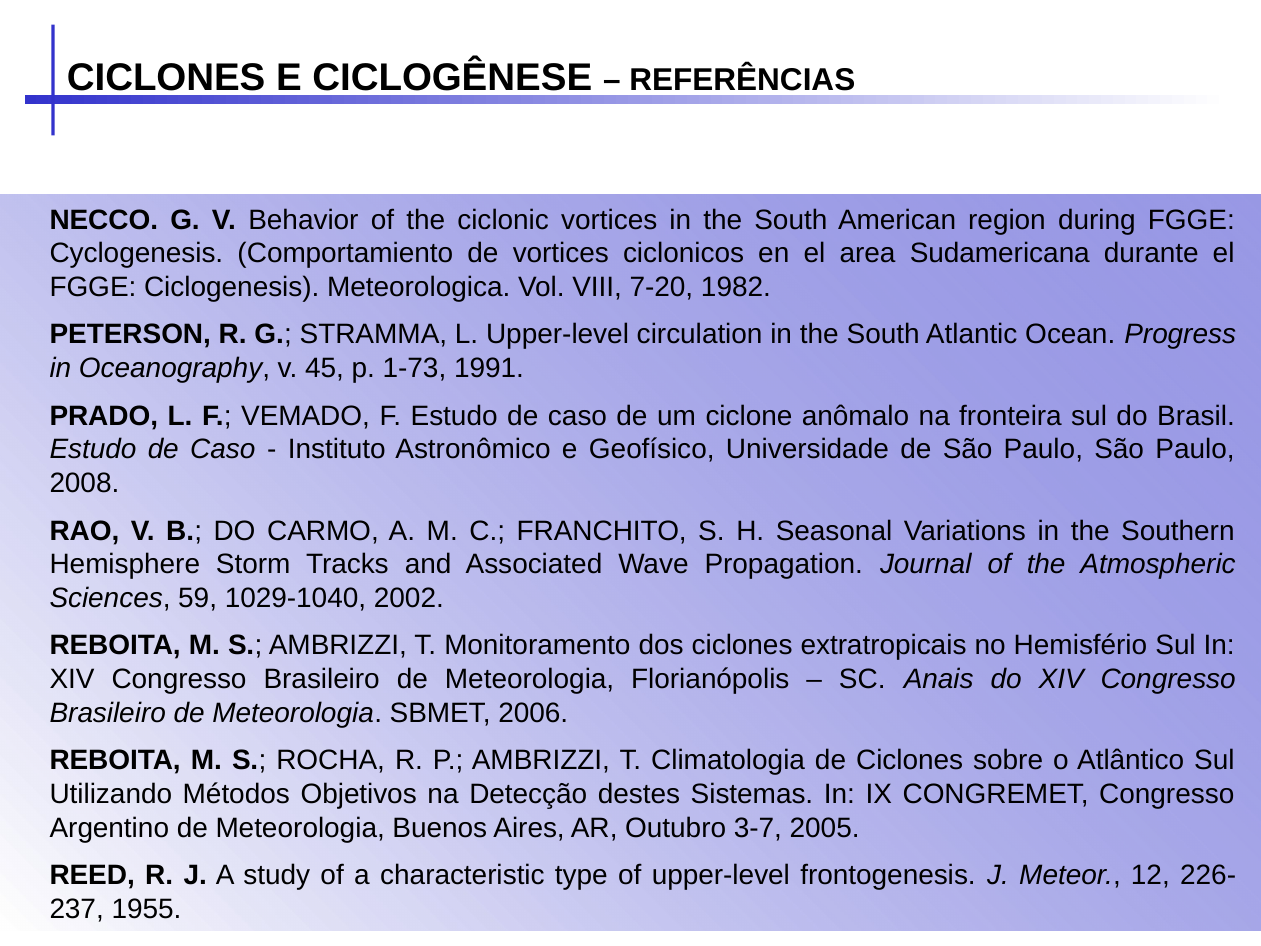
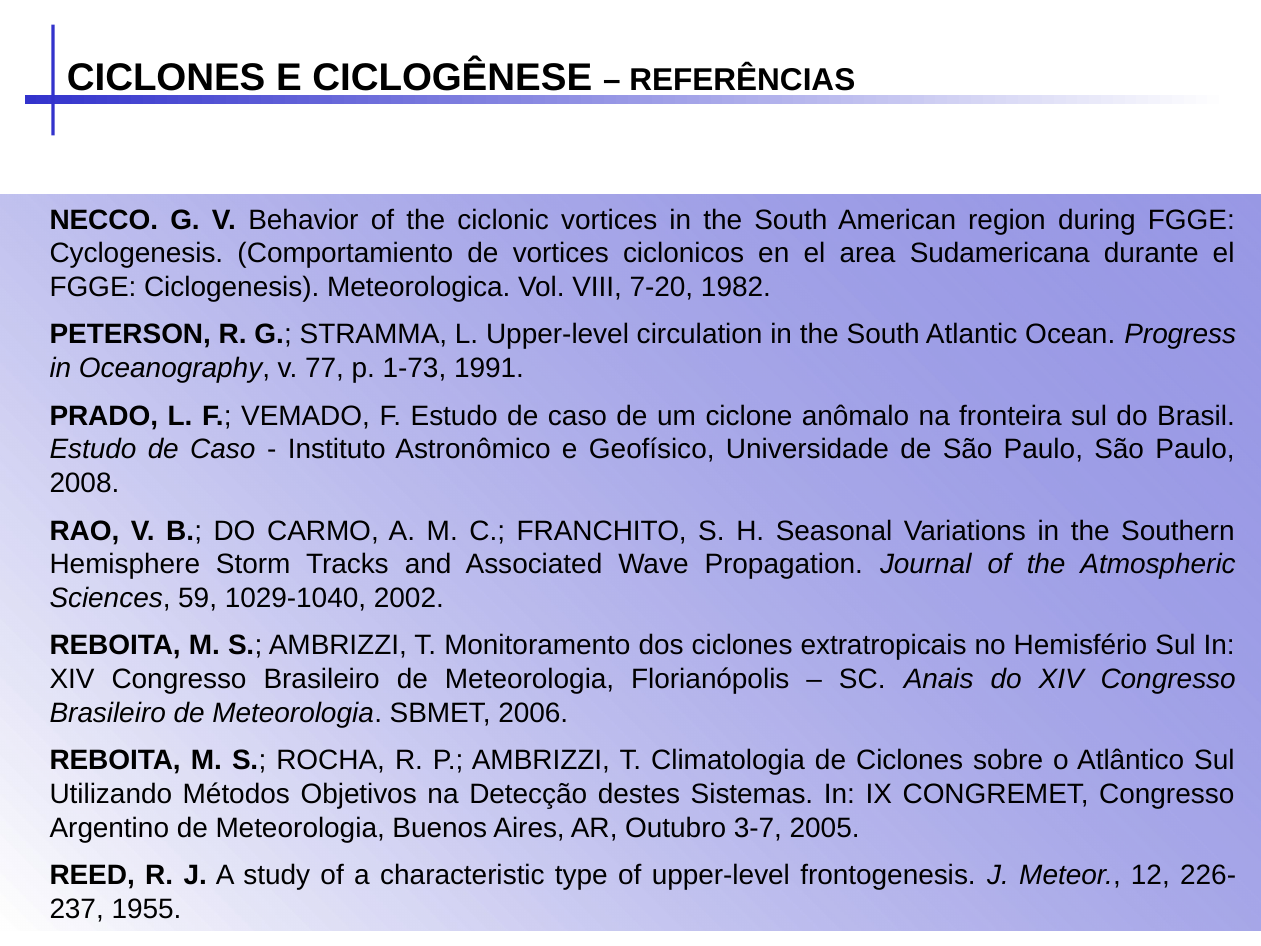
45: 45 -> 77 (324, 368)
